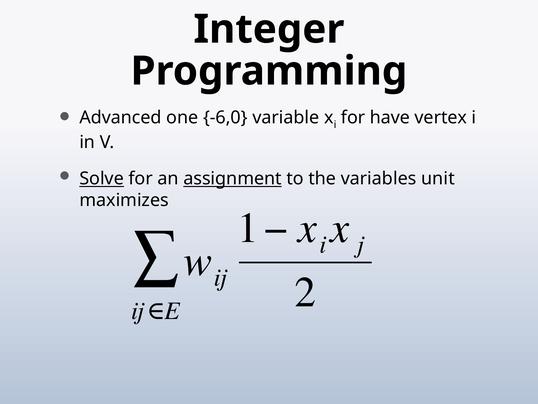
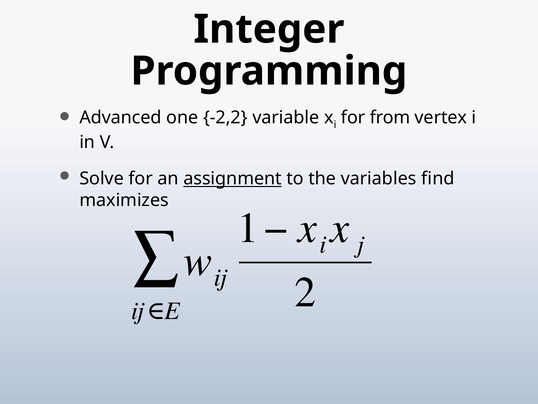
-6,0: -6,0 -> -2,2 (225, 118)
have: have -> from (390, 118)
Solve underline: present -> none (102, 179)
unit: unit -> find (438, 179)
